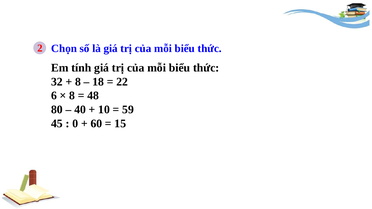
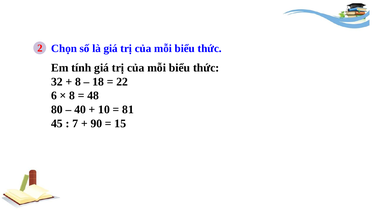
59: 59 -> 81 (128, 110)
0: 0 -> 7 (75, 123)
60: 60 -> 90 (96, 123)
